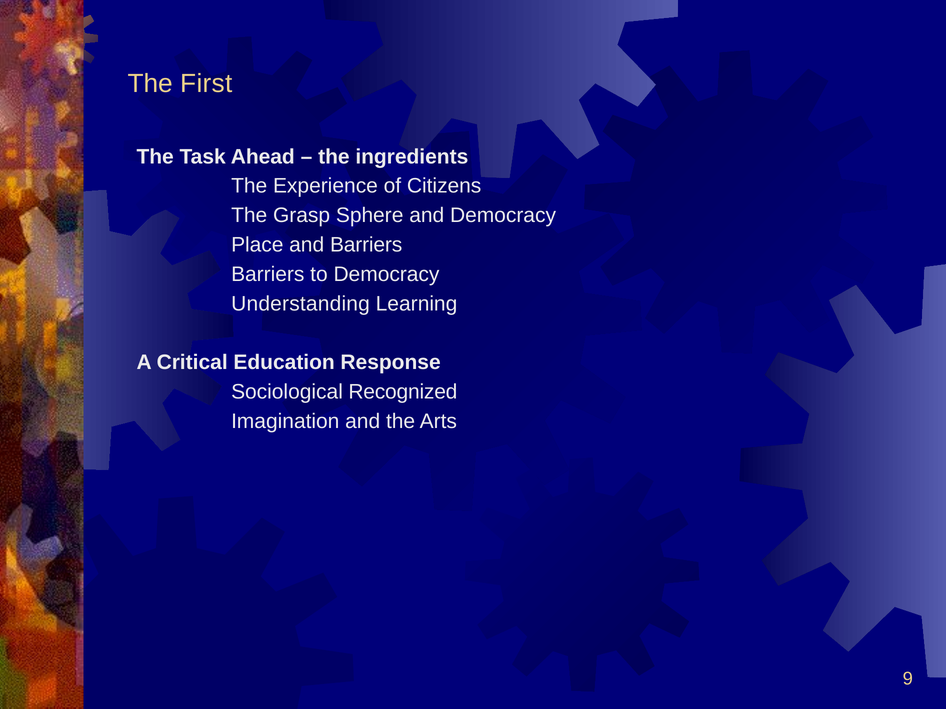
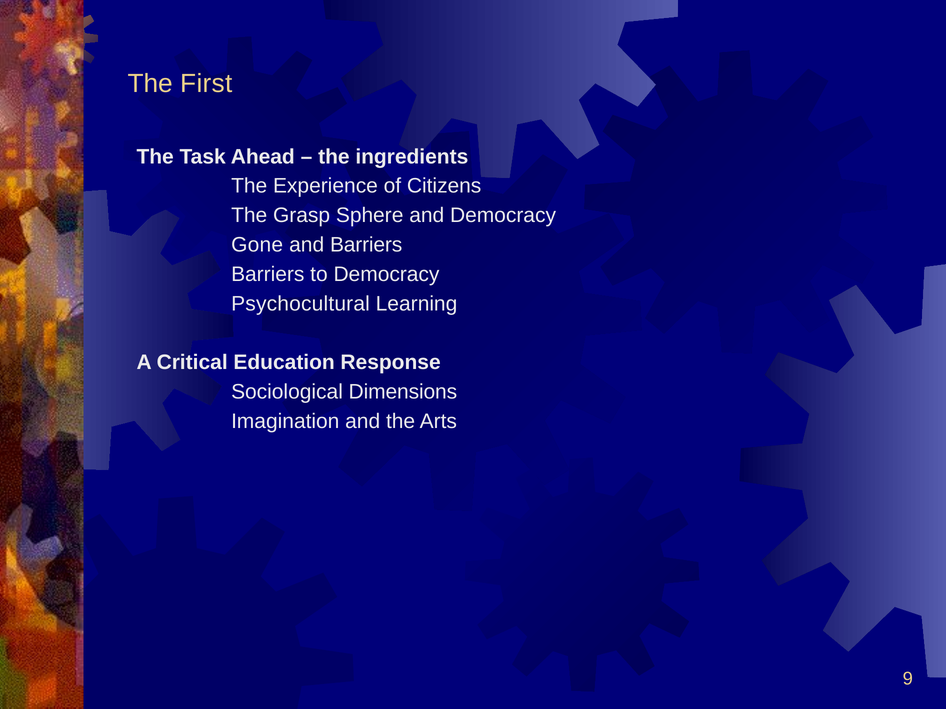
Place: Place -> Gone (257, 245)
Understanding: Understanding -> Psychocultural (301, 304)
Recognized: Recognized -> Dimensions (403, 392)
